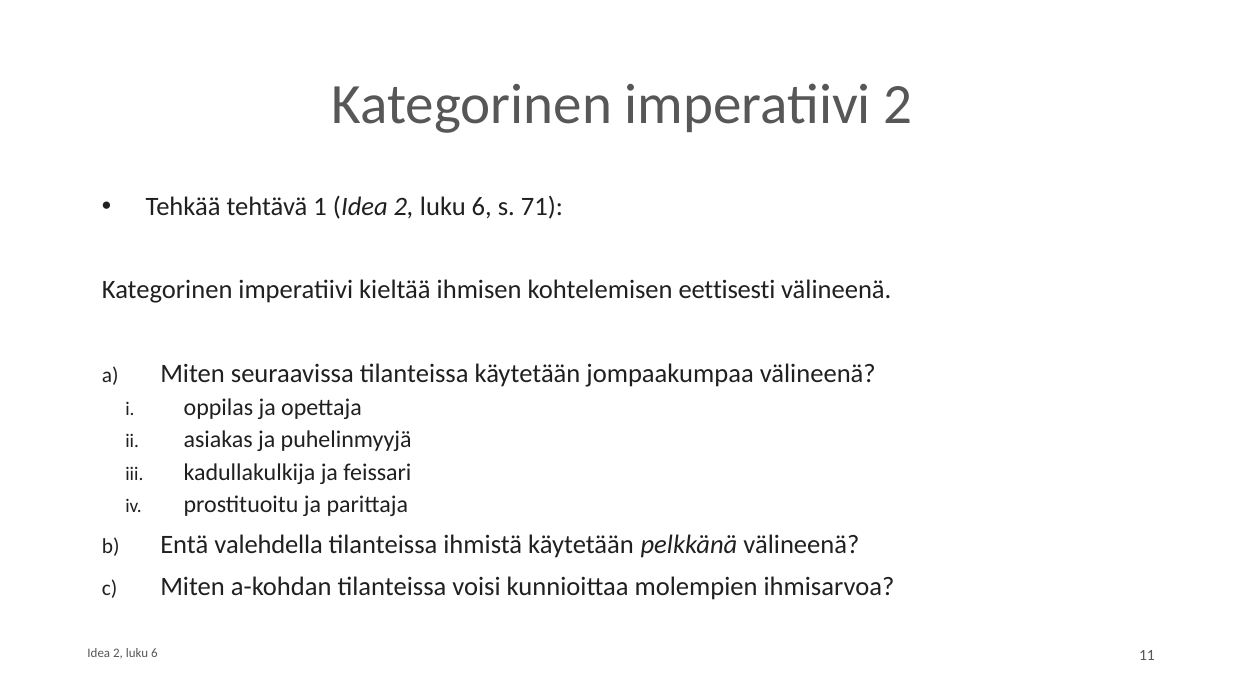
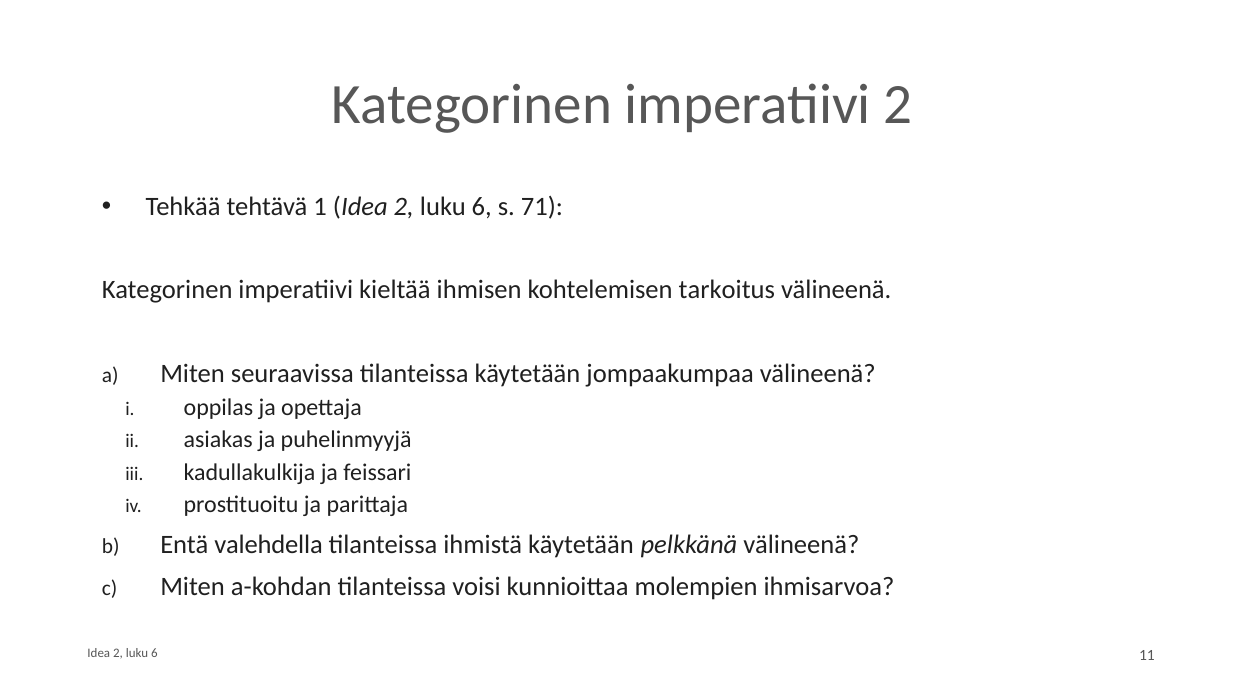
eettisesti: eettisesti -> tarkoitus (727, 290)
